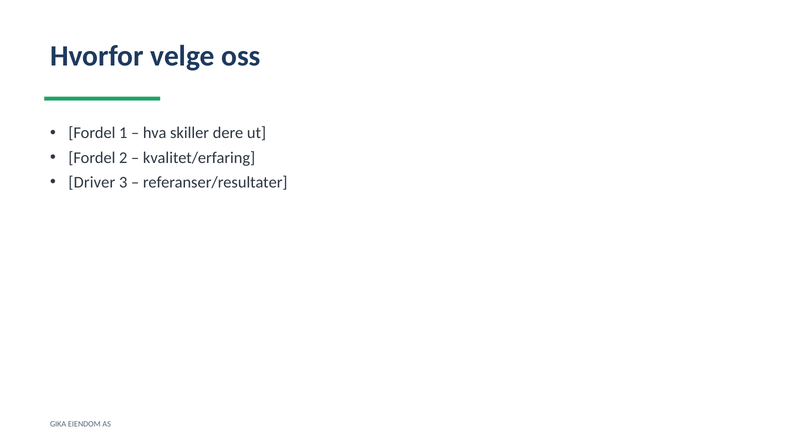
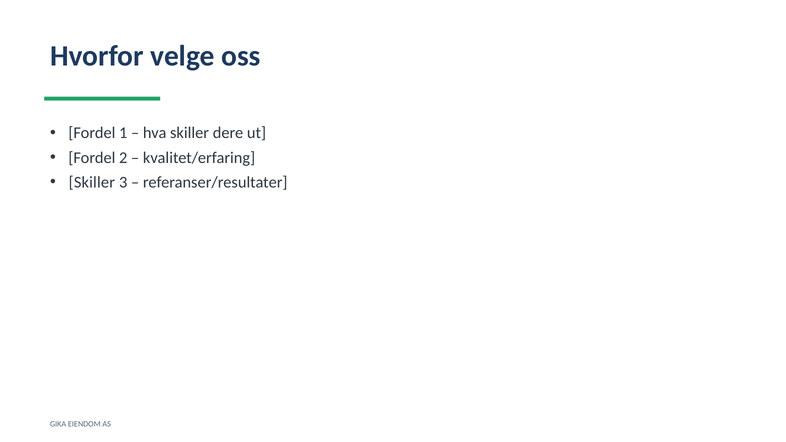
Driver: Driver -> Skiller (92, 182)
